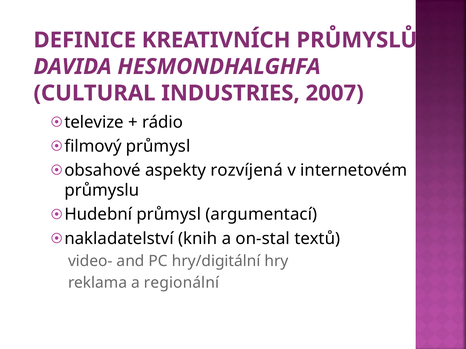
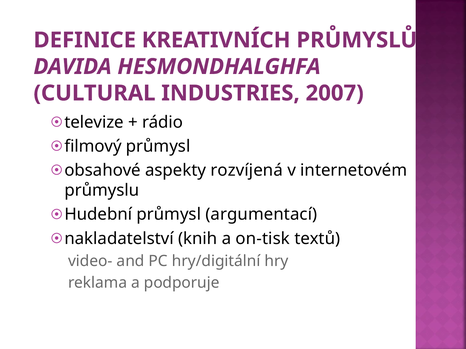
on-stal: on-stal -> on-tisk (263, 239)
regionální: regionální -> podporuje (182, 283)
